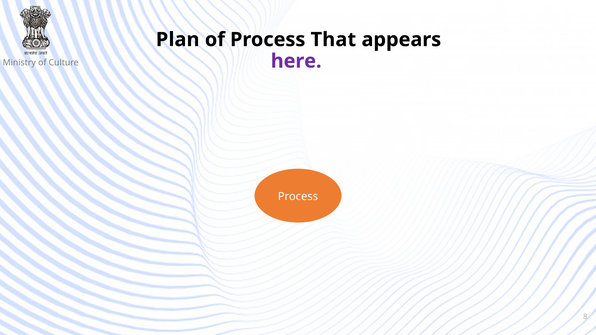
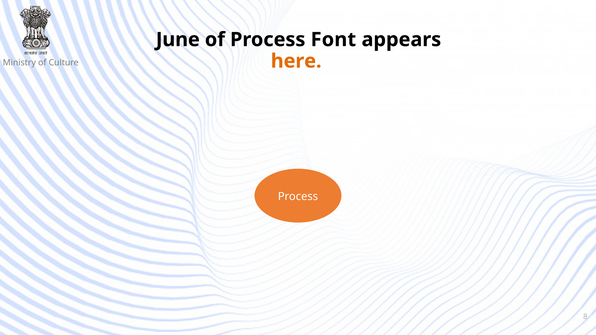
Plan: Plan -> June (178, 40)
That: That -> Font (333, 40)
here colour: purple -> orange (296, 61)
